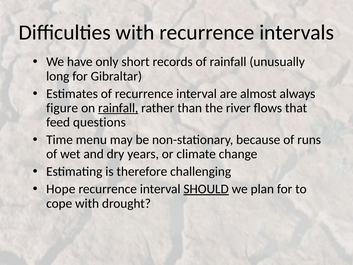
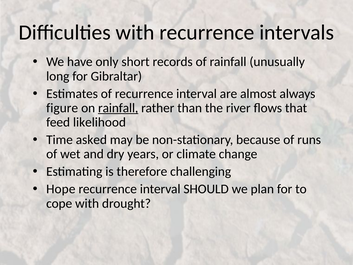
questions: questions -> likelihood (99, 122)
menu: menu -> asked (91, 140)
SHOULD underline: present -> none (206, 189)
